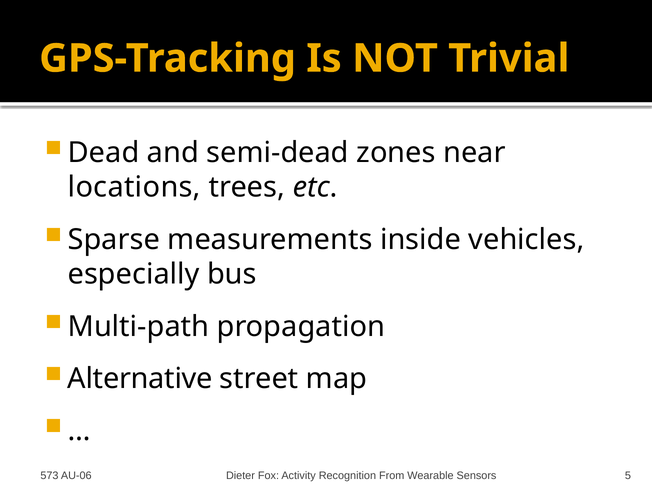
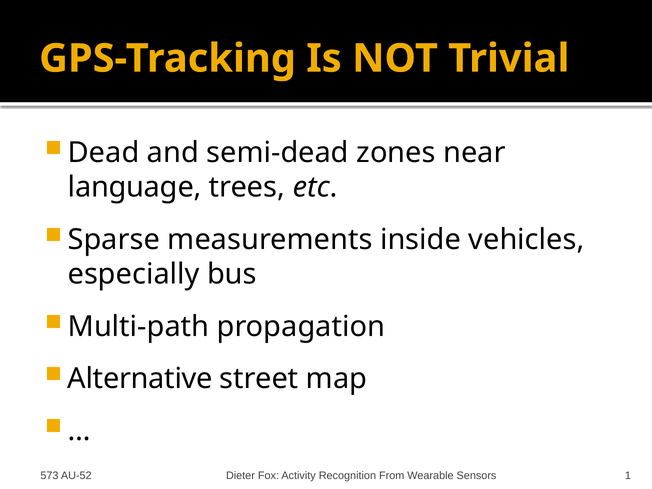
locations: locations -> language (135, 187)
AU-06: AU-06 -> AU-52 (76, 476)
5: 5 -> 1 (628, 476)
